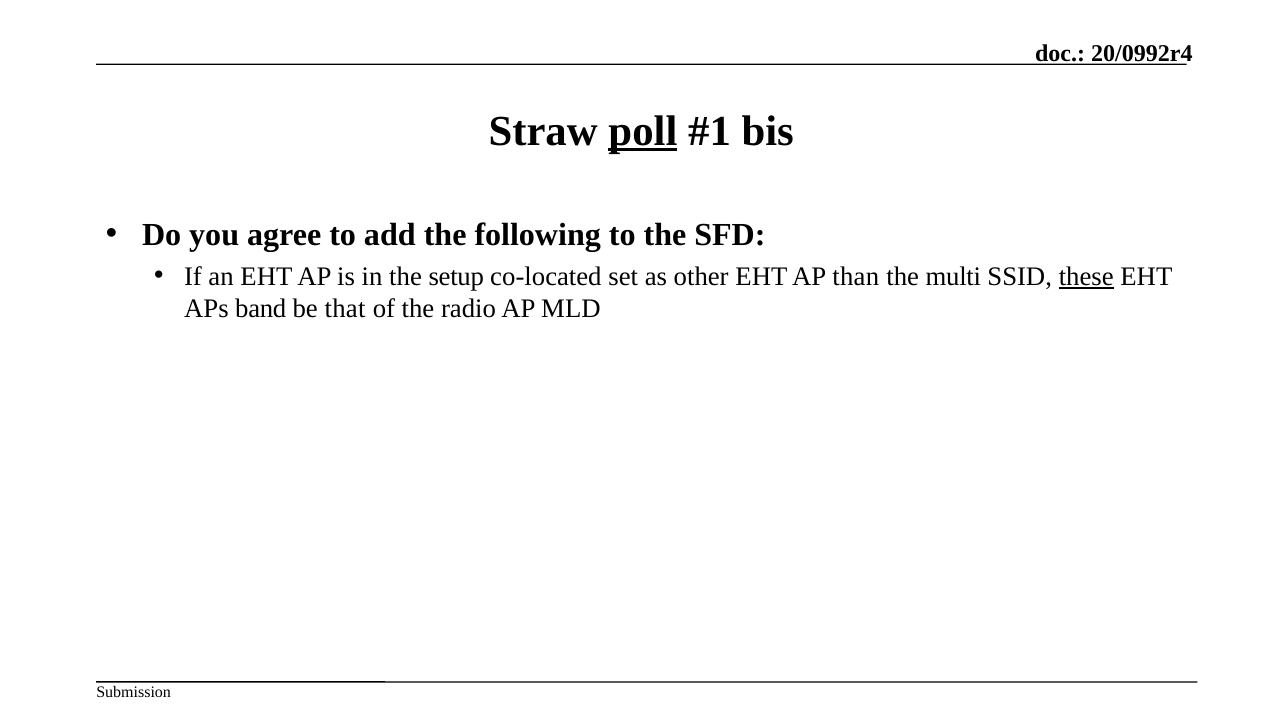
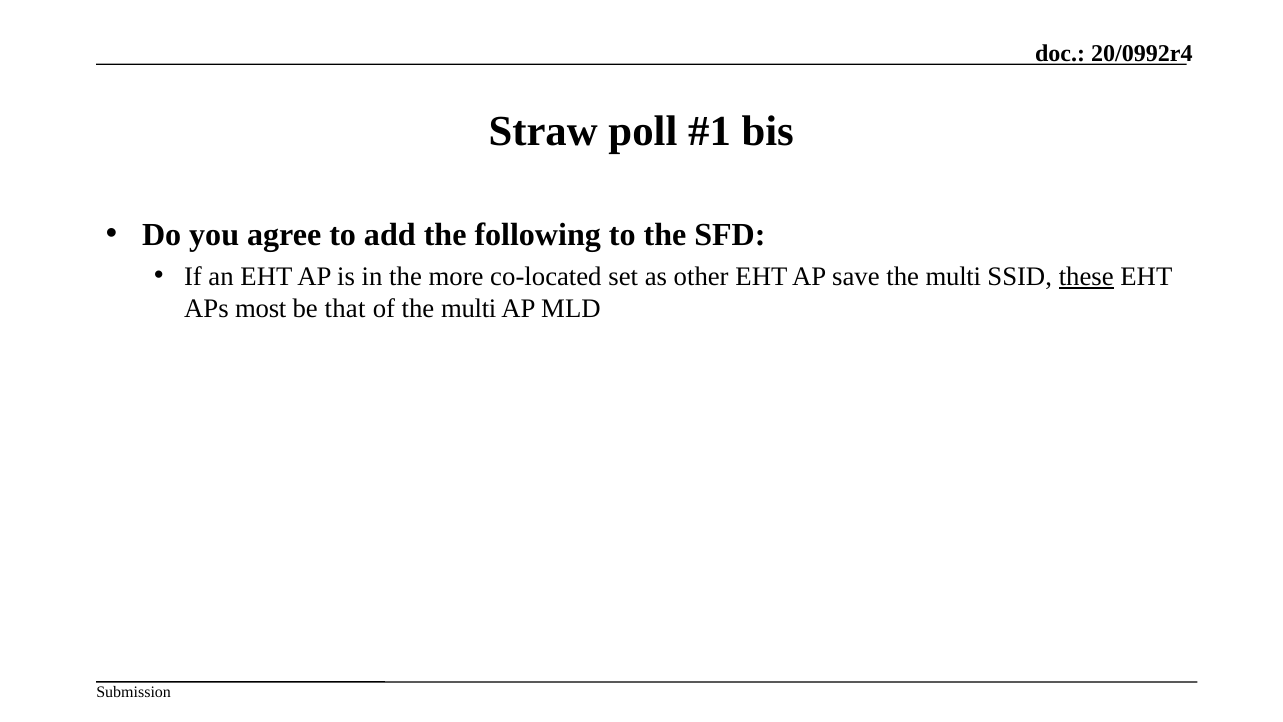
poll underline: present -> none (643, 131)
setup: setup -> more (456, 276)
than: than -> save (856, 276)
band: band -> most (261, 309)
of the radio: radio -> multi (469, 309)
